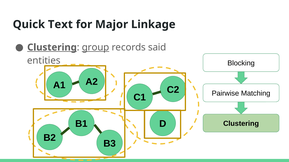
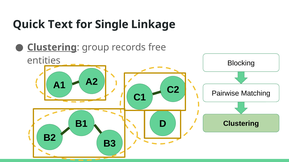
Major: Major -> Single (112, 24)
group underline: present -> none (96, 47)
said: said -> free (157, 47)
